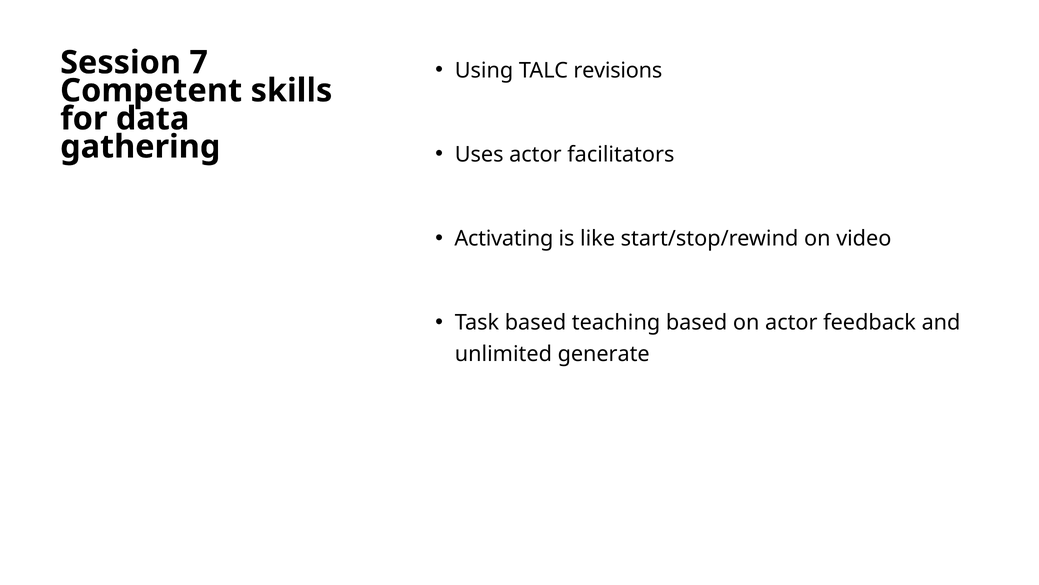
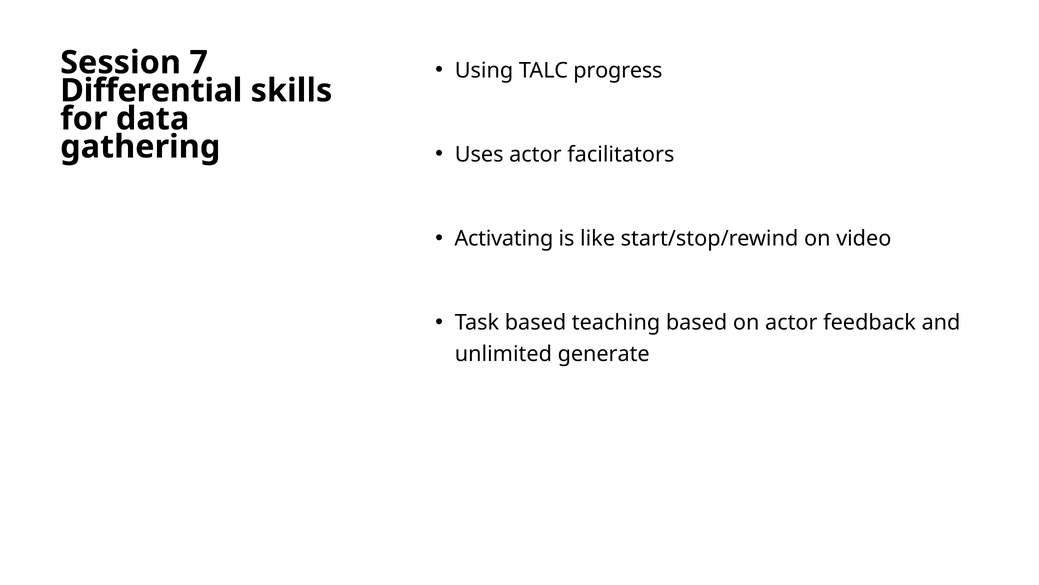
revisions: revisions -> progress (618, 70)
Competent: Competent -> Differential (151, 91)
